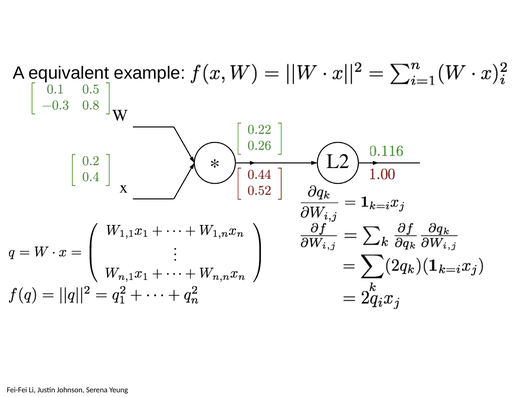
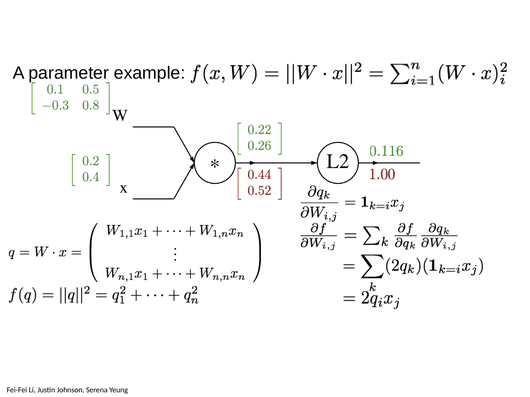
equivalent: equivalent -> parameter (69, 73)
